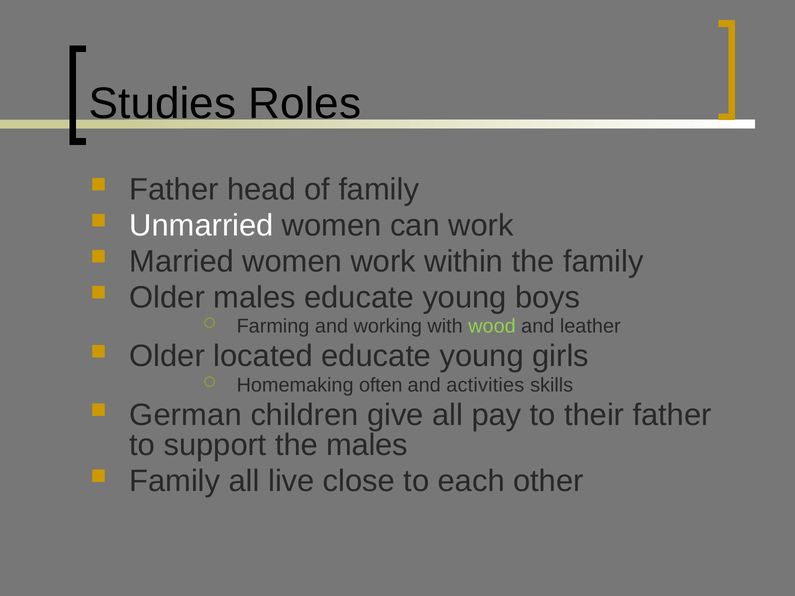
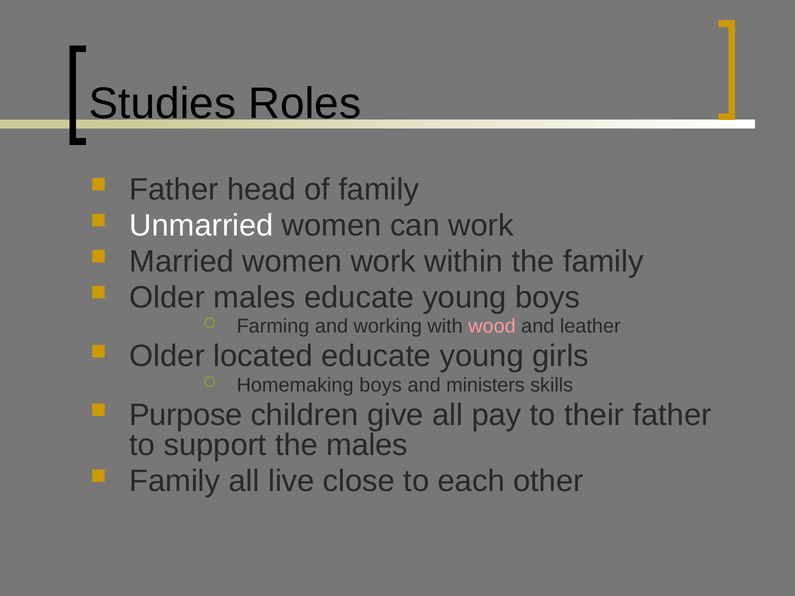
wood colour: light green -> pink (492, 326)
Homemaking often: often -> boys (381, 385)
activities: activities -> ministers (485, 385)
German: German -> Purpose (186, 415)
